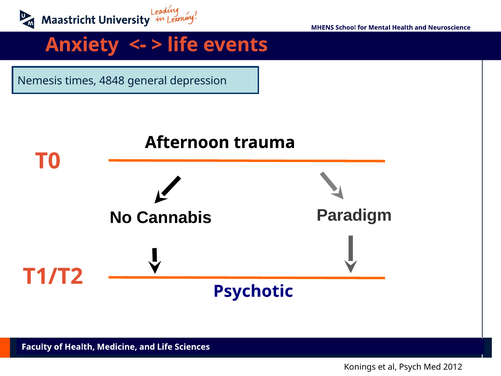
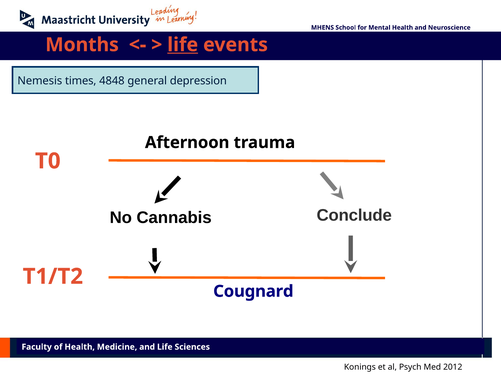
Anxiety: Anxiety -> Months (82, 45)
life underline: none -> present (183, 45)
Paradigm: Paradigm -> Conclude (354, 215)
Psychotic: Psychotic -> Cougnard (253, 291)
